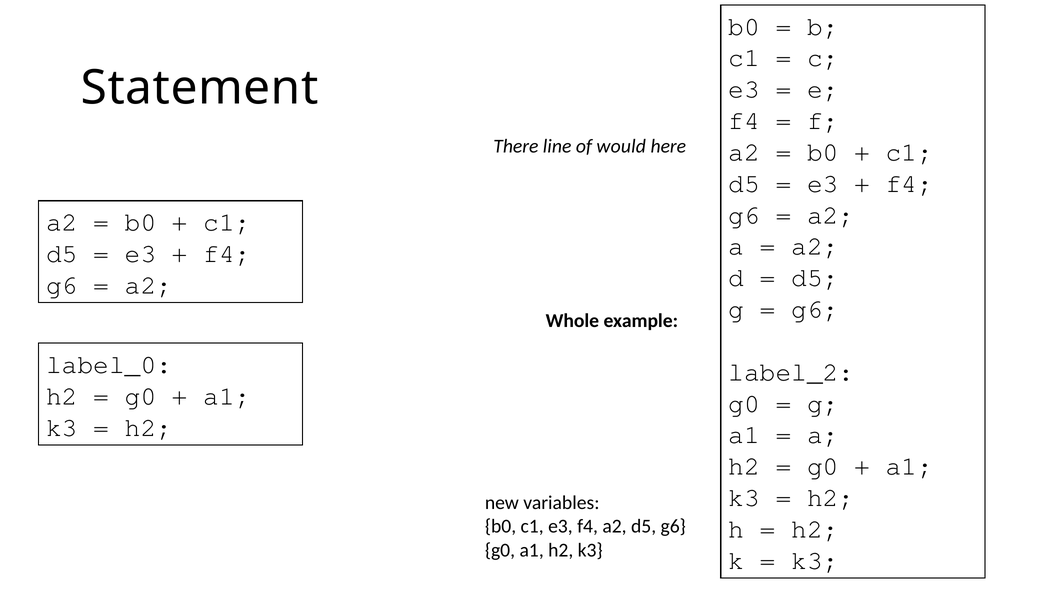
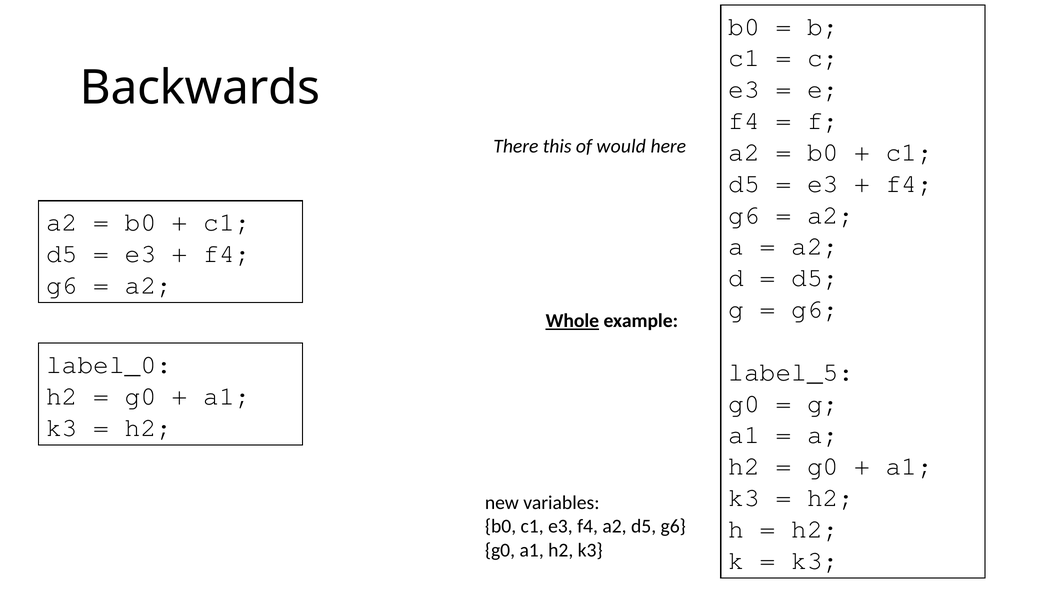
Statement: Statement -> Backwards (200, 88)
line: line -> this (557, 146)
Whole underline: none -> present (572, 321)
label_2: label_2 -> label_5 (791, 372)
